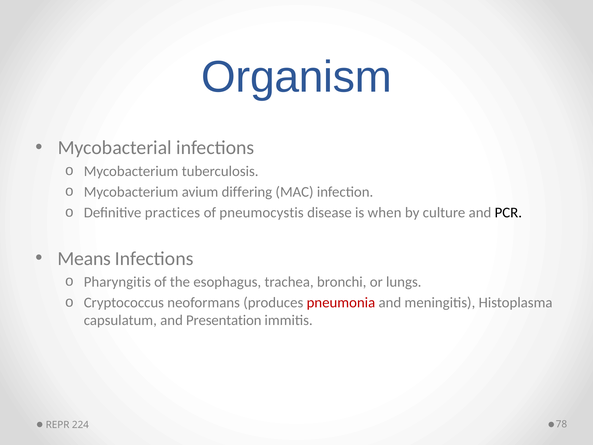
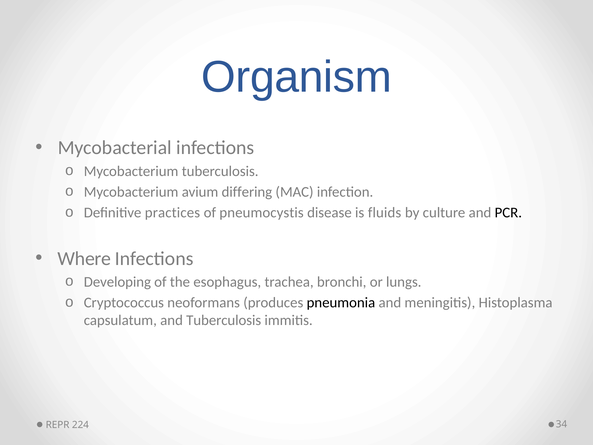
when: when -> fluids (385, 213)
Means: Means -> Where (84, 258)
Pharyngitis: Pharyngitis -> Developing (117, 282)
pneumonia colour: red -> black (341, 302)
and Presentation: Presentation -> Tuberculosis (224, 320)
78: 78 -> 34 (561, 424)
